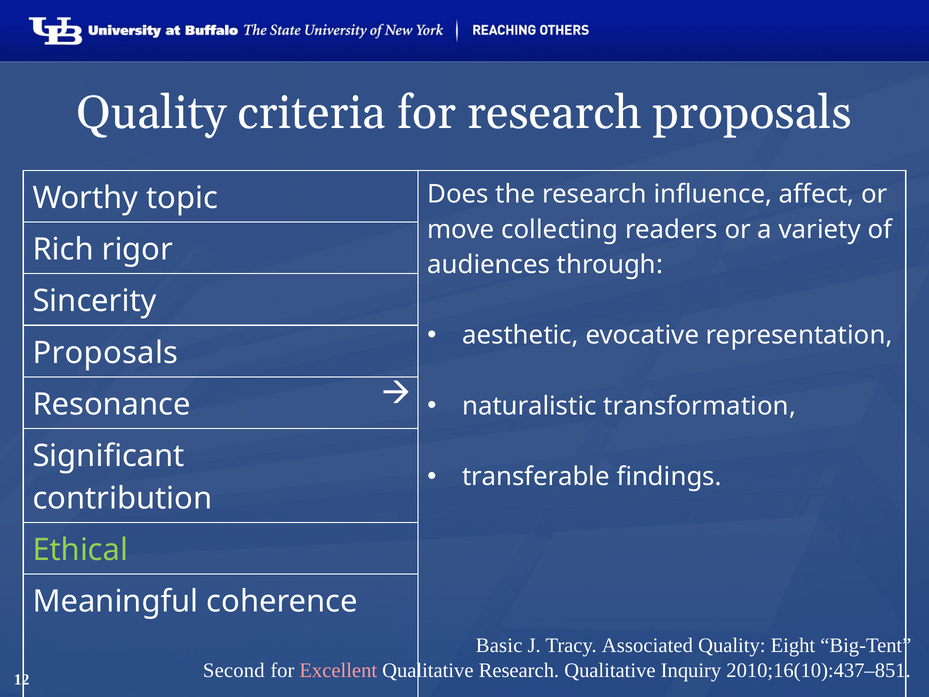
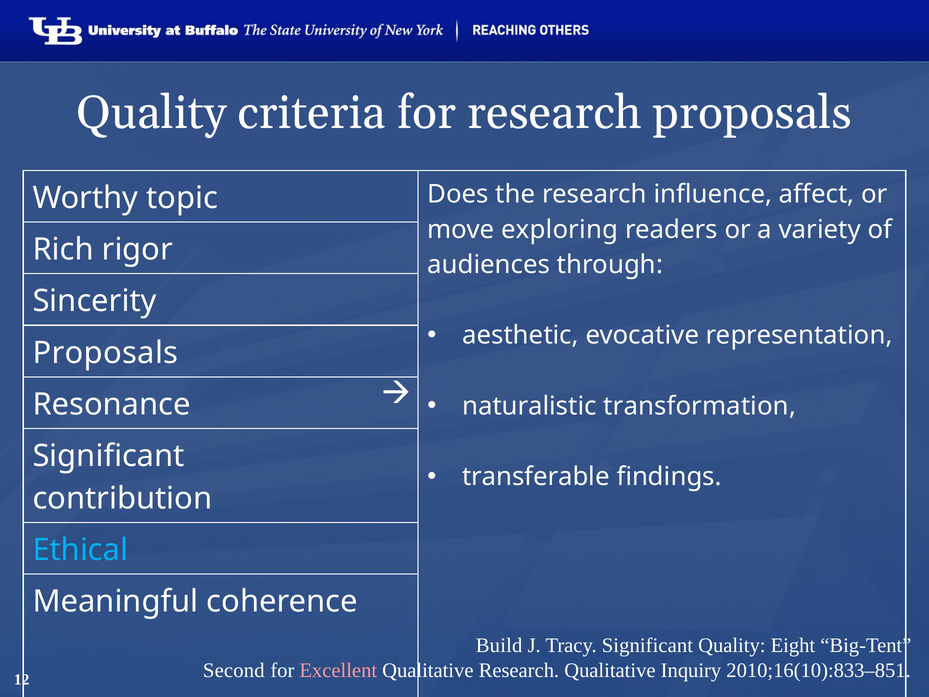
collecting: collecting -> exploring (560, 229)
Ethical colour: light green -> light blue (80, 550)
Basic: Basic -> Build (499, 645)
Tracy Associated: Associated -> Significant (647, 645)
2010;16(10):437–851: 2010;16(10):437–851 -> 2010;16(10):833–851 (819, 670)
